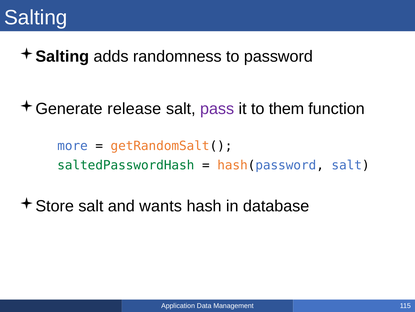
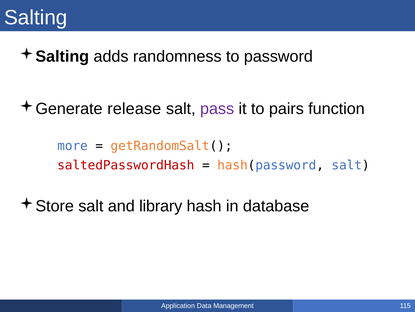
them: them -> pairs (286, 109)
saltedPasswordHash colour: green -> red (126, 165)
wants: wants -> library (161, 206)
